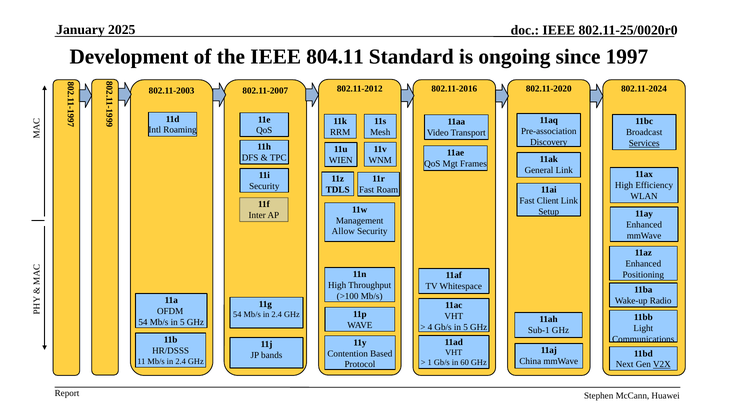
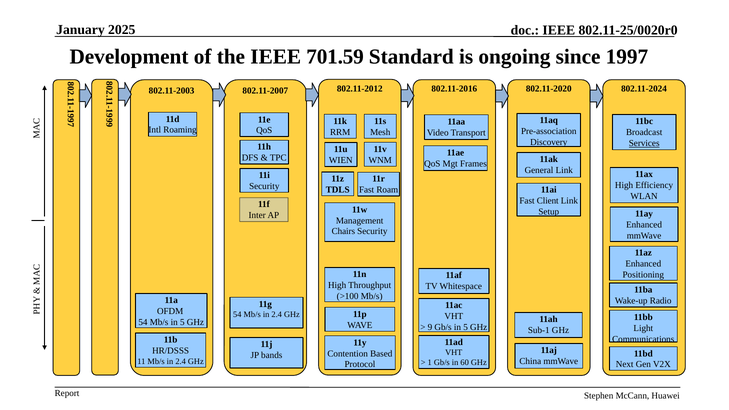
804.11: 804.11 -> 701.59 (335, 57)
Allow: Allow -> Chairs (343, 232)
4: 4 -> 9 (430, 327)
V2X underline: present -> none (662, 365)
